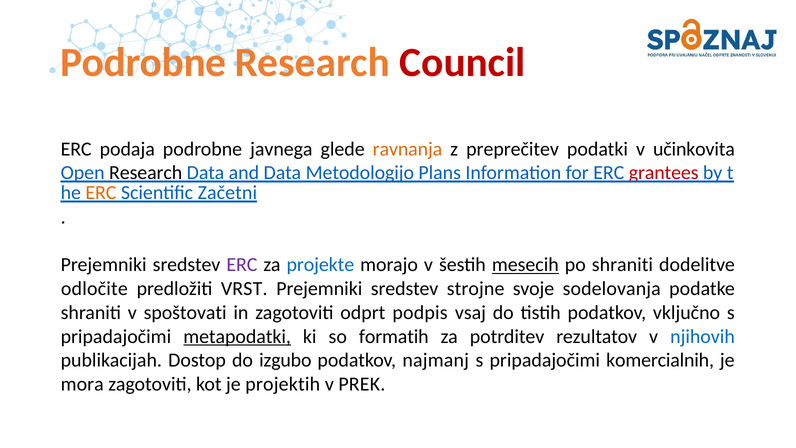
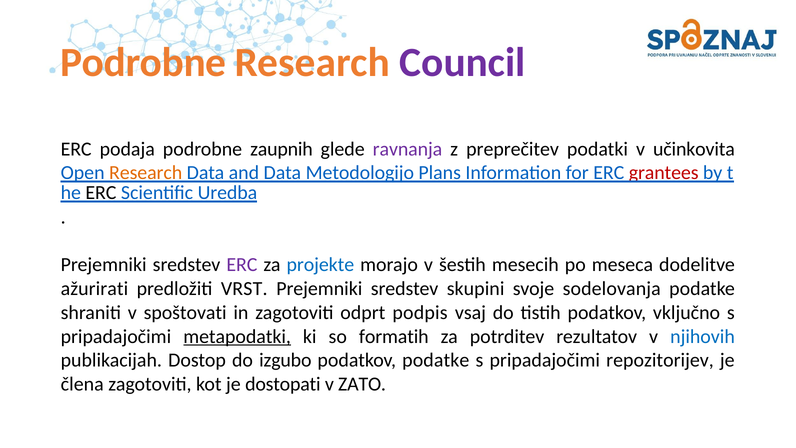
Council colour: red -> purple (462, 62)
javnega: javnega -> zaupnih (281, 149)
ravnanja colour: orange -> purple (407, 149)
Research colour: black -> orange (146, 173)
ERC colour: orange -> black (101, 193)
Začetni: Začetni -> Uredba (227, 193)
mesecih underline: present -> none (525, 265)
po shraniti: shraniti -> meseca (622, 265)
odločite: odločite -> ažurirati (94, 289)
strojne: strojne -> skupini (476, 289)
podatkov najmanj: najmanj -> podatke (436, 360)
komercialnih: komercialnih -> repozitorijev (660, 360)
mora: mora -> člena (82, 384)
projektih: projektih -> dostopati (283, 384)
PREK: PREK -> ZATO (362, 384)
